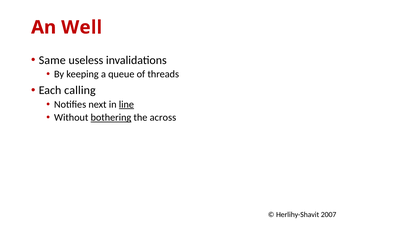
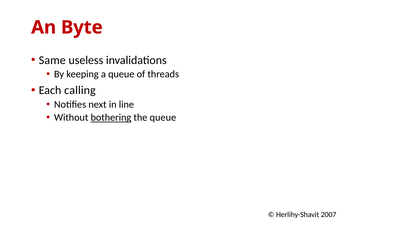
Well: Well -> Byte (82, 27)
line underline: present -> none (126, 105)
the across: across -> queue (163, 118)
